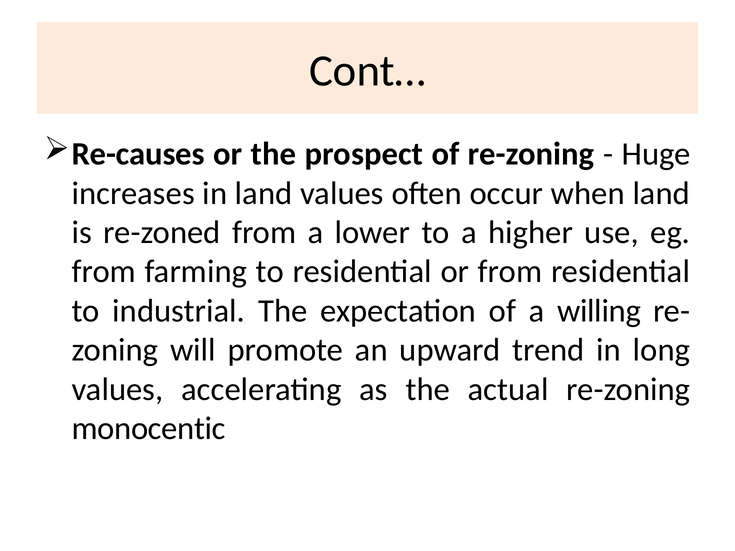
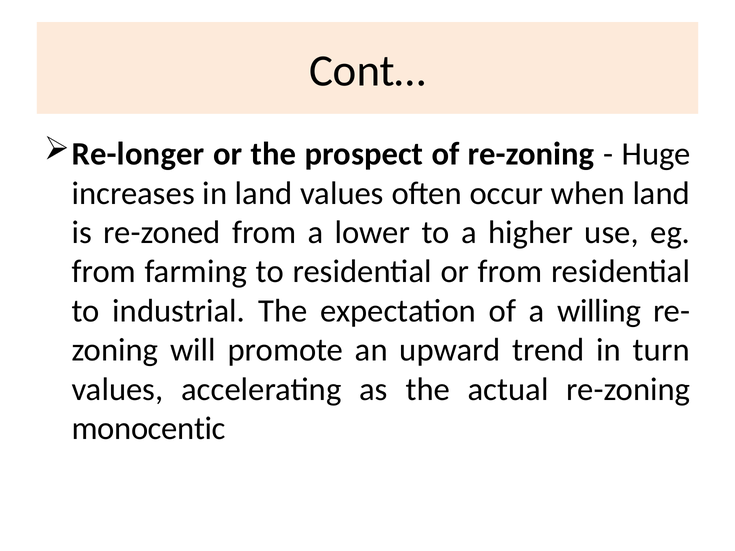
Re-causes: Re-causes -> Re-longer (138, 154)
long: long -> turn (661, 350)
